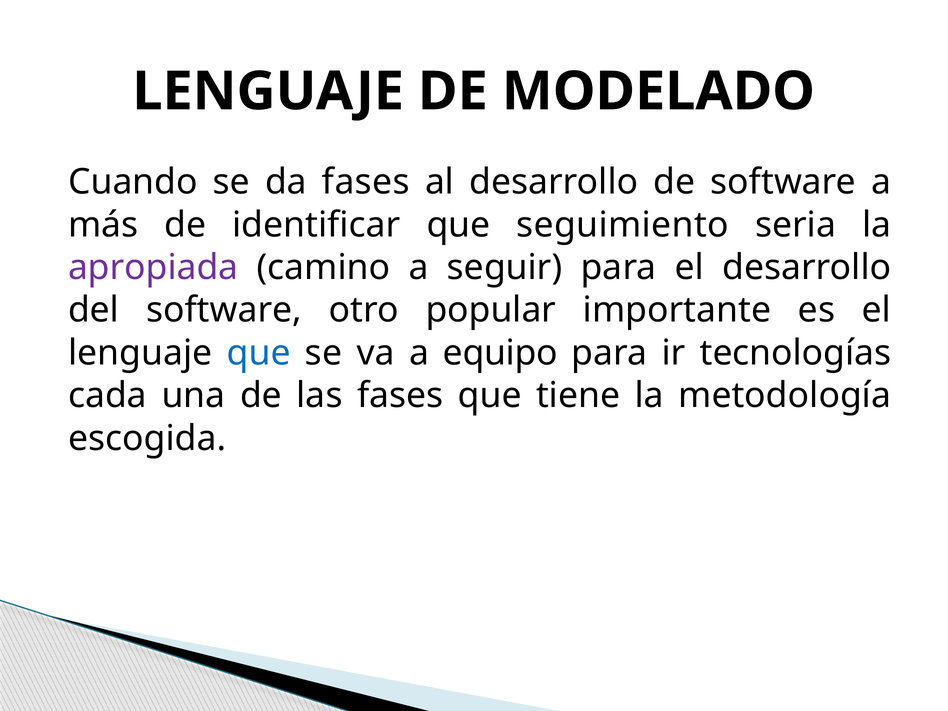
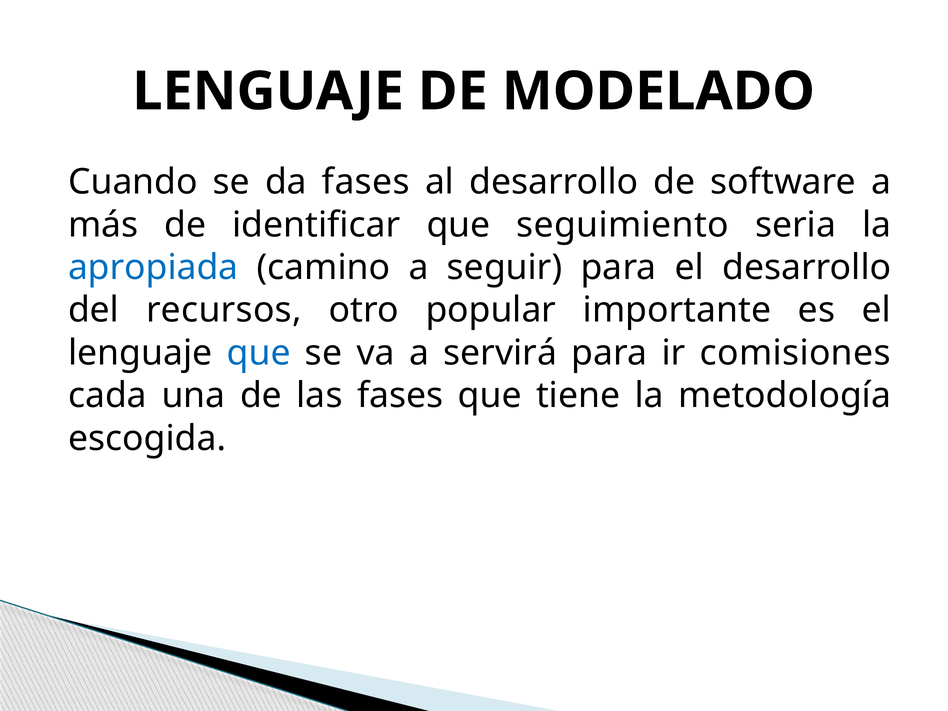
apropiada colour: purple -> blue (153, 267)
del software: software -> recursos (224, 310)
equipo: equipo -> servirá (500, 353)
tecnologías: tecnologías -> comisiones (795, 353)
